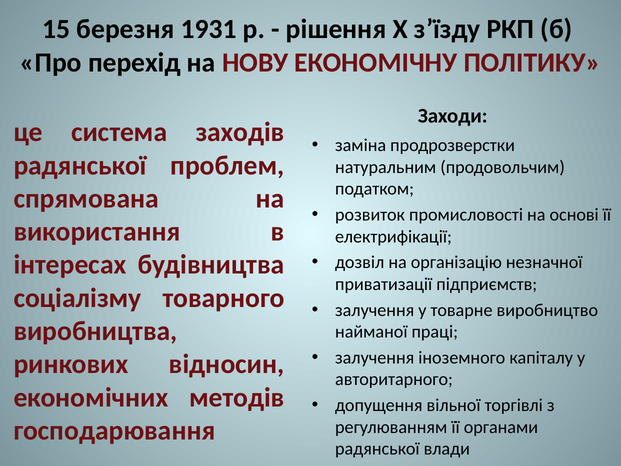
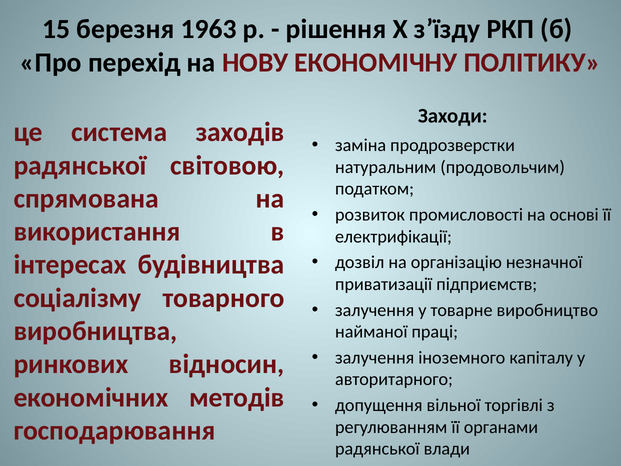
1931: 1931 -> 1963 (209, 29)
проблем: проблем -> світовою (227, 165)
